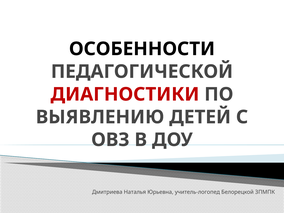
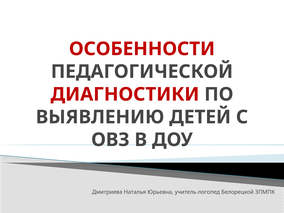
ОСОБЕННОСТИ colour: black -> red (142, 49)
